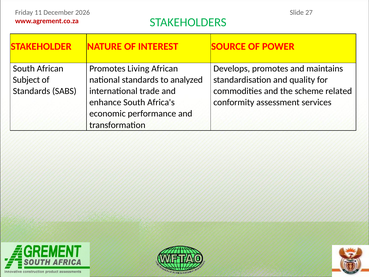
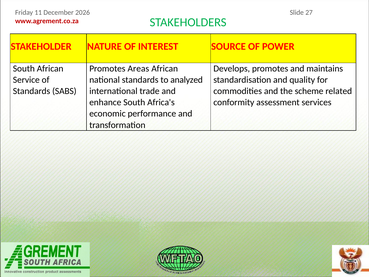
Living: Living -> Areas (138, 69)
Subject: Subject -> Service (26, 80)
